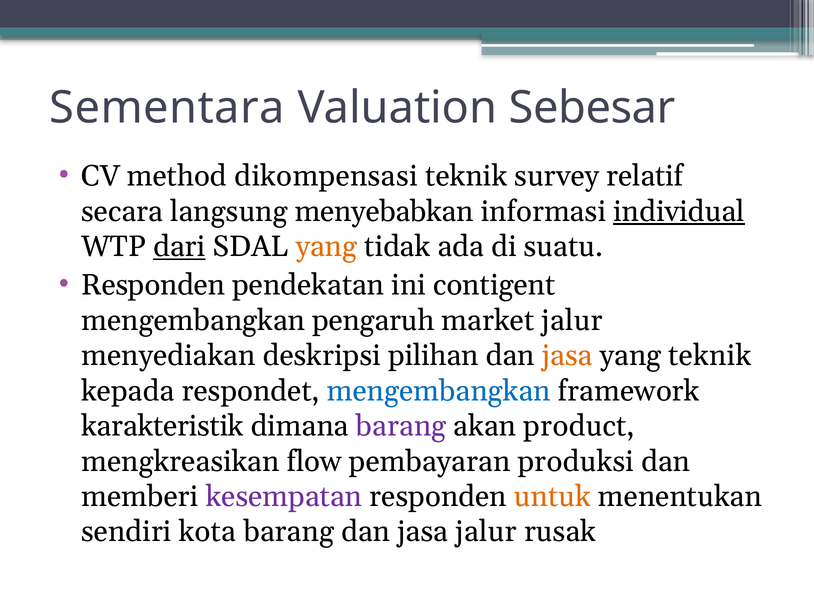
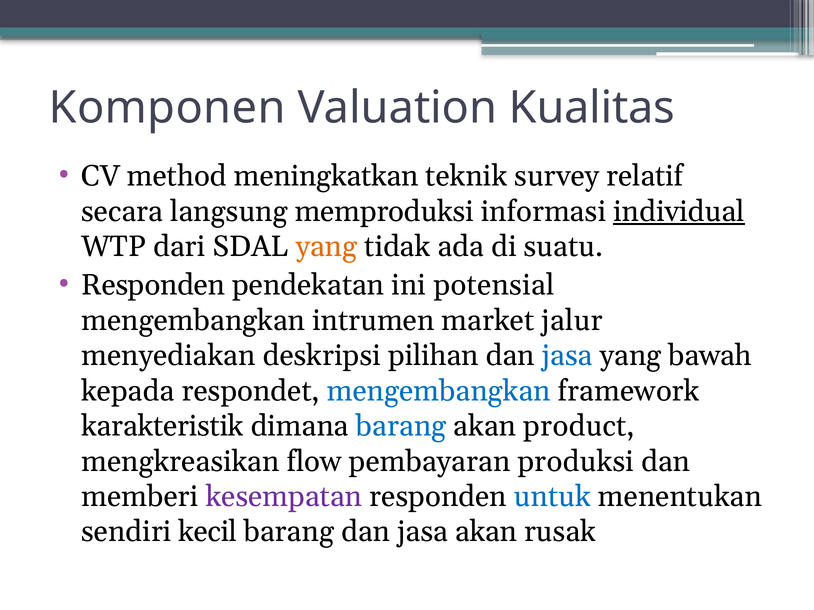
Sementara: Sementara -> Komponen (167, 108)
Sebesar: Sebesar -> Kualitas (592, 108)
dikompensasi: dikompensasi -> meningkatkan (326, 176)
menyebabkan: menyebabkan -> memproduksi (384, 212)
dari underline: present -> none (179, 247)
contigent: contigent -> potensial (494, 285)
pengaruh: pengaruh -> intrumen (373, 321)
jasa colour: orange -> blue (567, 356)
yang teknik: teknik -> bawah (710, 356)
barang colour: purple -> blue (401, 426)
untuk colour: orange -> blue (552, 497)
kota: kota -> kecil (208, 532)
jasa jalur: jalur -> akan (486, 532)
